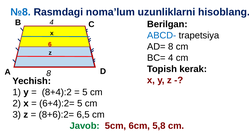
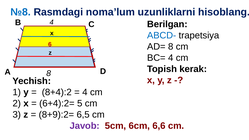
5: 5 -> 4 (85, 92)
8+6):2=: 8+6):2= -> 8+9):2= (56, 115)
Javob colour: green -> purple (85, 126)
5,8: 5,8 -> 6,6 (159, 126)
